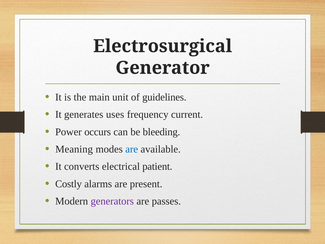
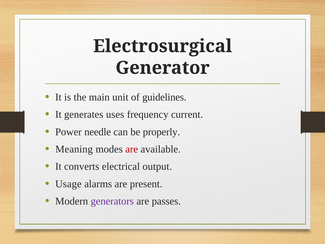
occurs: occurs -> needle (98, 132)
bleeding: bleeding -> properly (161, 132)
are colour: blue -> red (132, 149)
patient: patient -> output (157, 166)
Costly: Costly -> Usage (68, 184)
